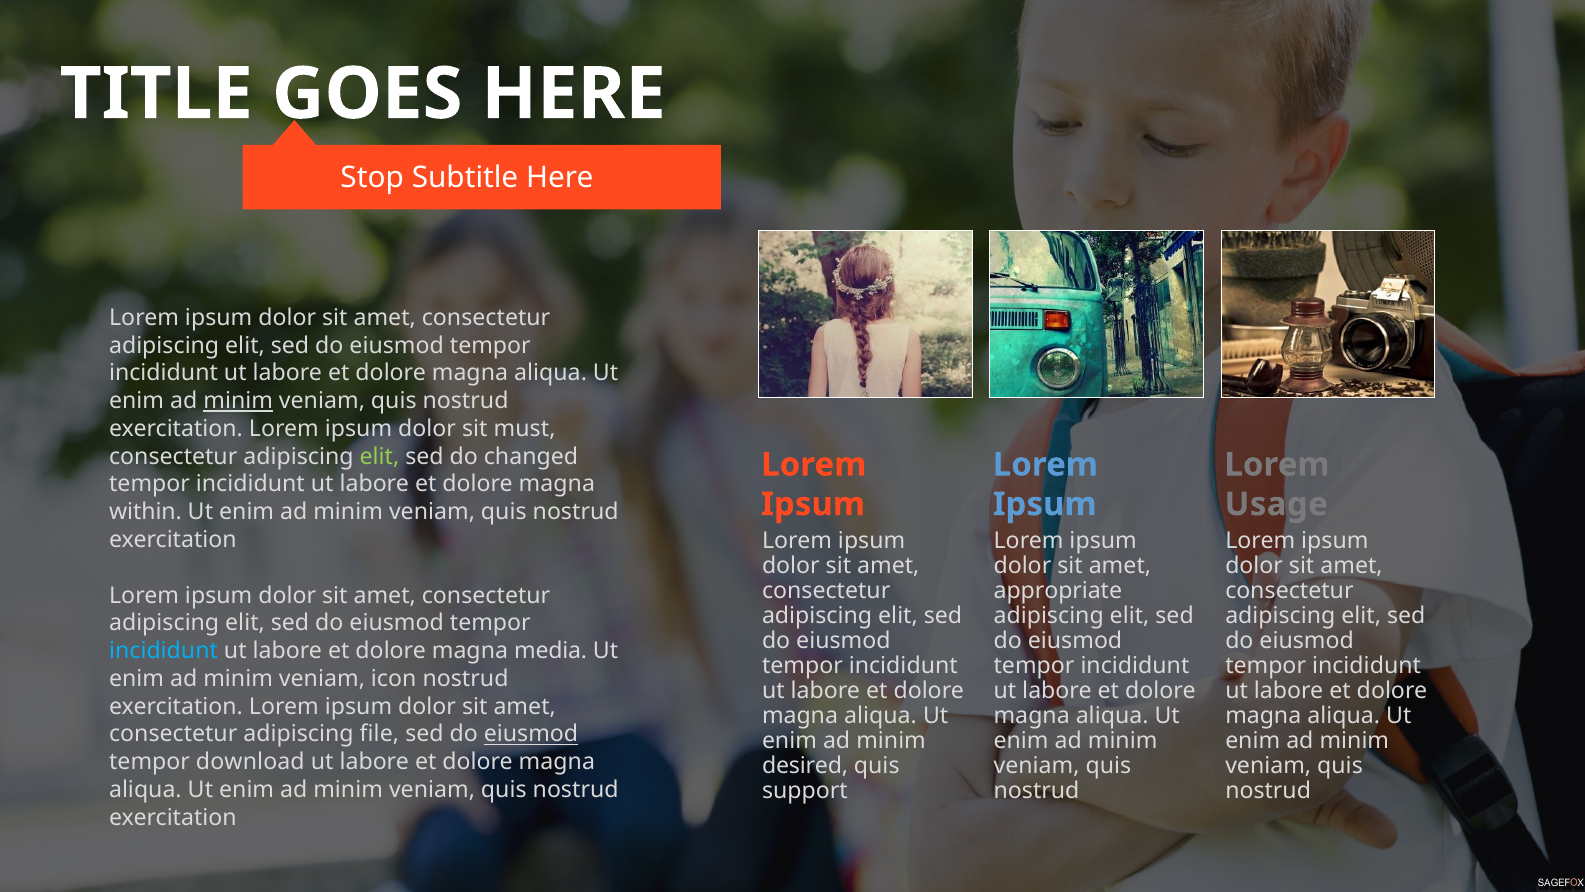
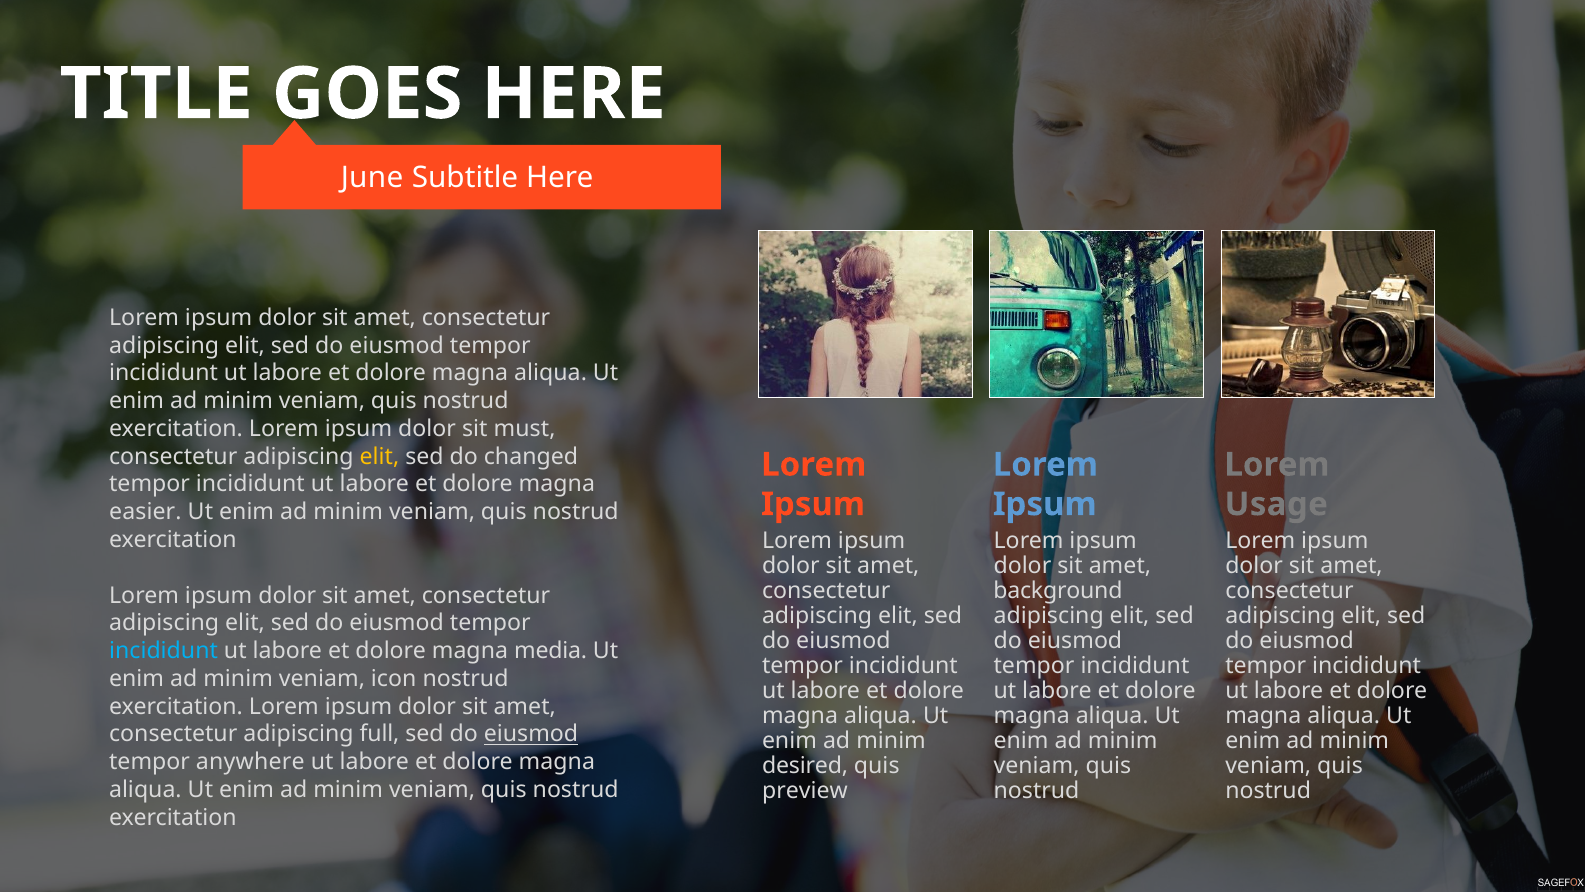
Stop: Stop -> June (372, 177)
minim underline: present -> none (238, 401)
elit colour: light green -> yellow (379, 456)
within: within -> easier (145, 512)
appropriate: appropriate -> background (1058, 591)
file: file -> full (379, 734)
download: download -> anywhere (250, 762)
support: support -> preview (805, 791)
